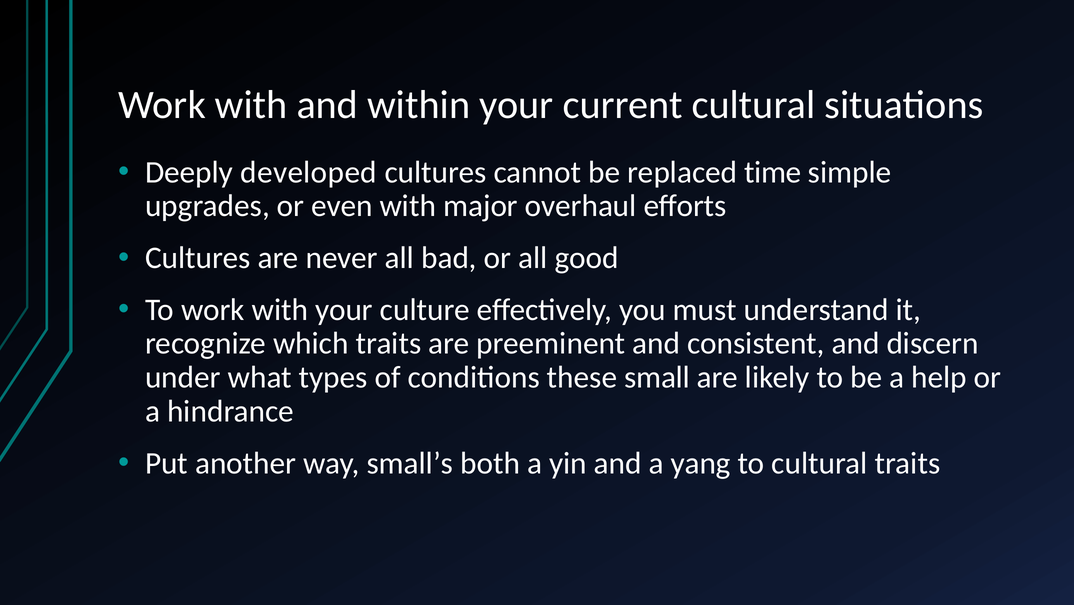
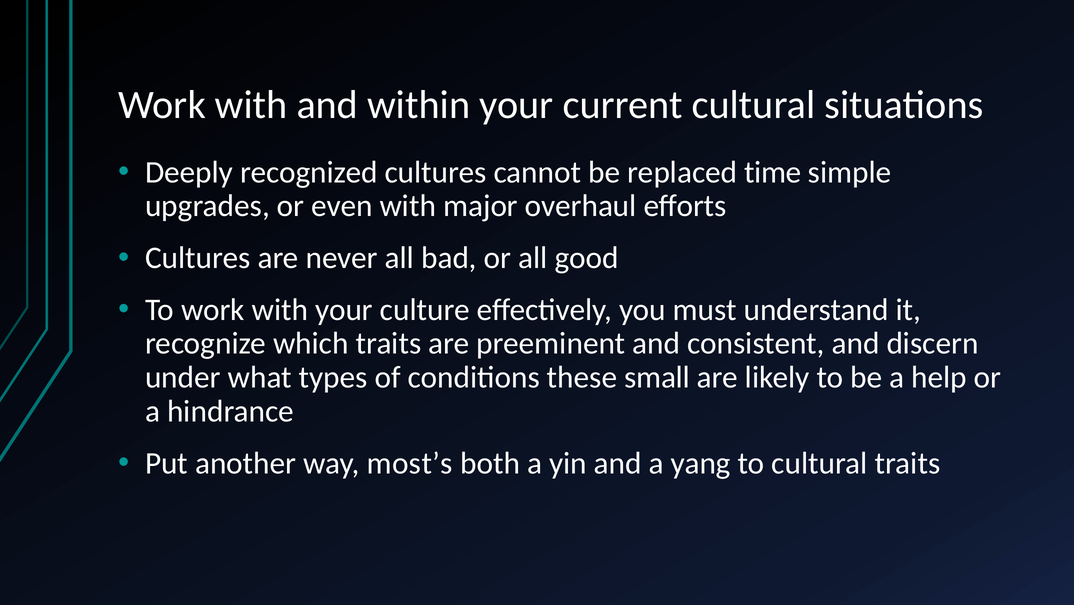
developed: developed -> recognized (309, 172)
small’s: small’s -> most’s (410, 463)
